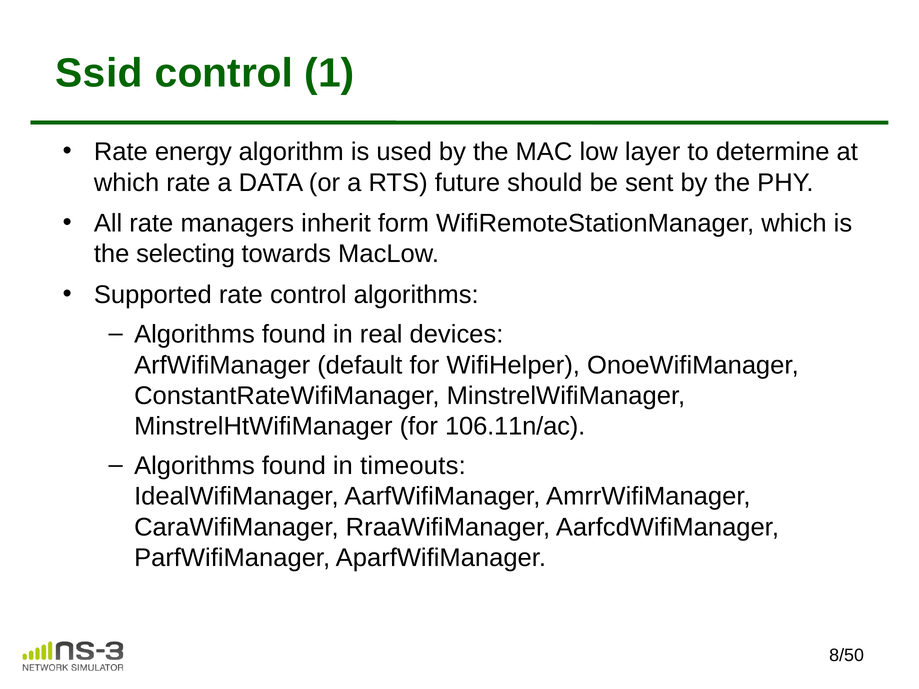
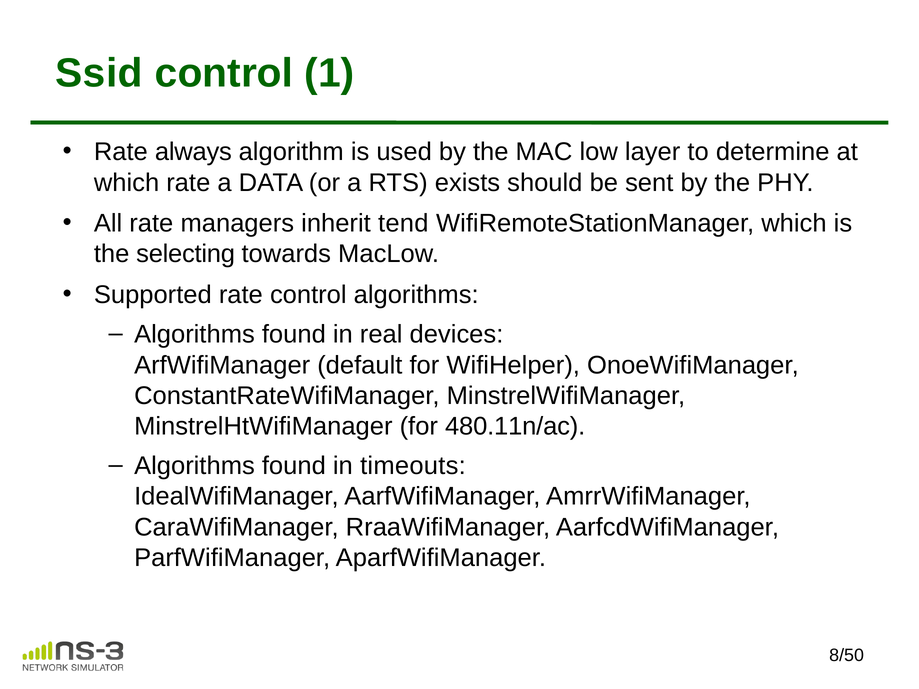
energy: energy -> always (193, 152)
future: future -> exists (467, 183)
form: form -> tend (403, 223)
106.11n/ac: 106.11n/ac -> 480.11n/ac (515, 427)
